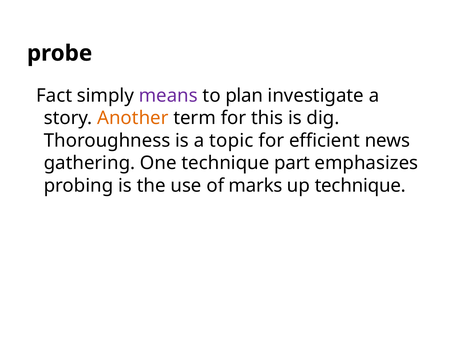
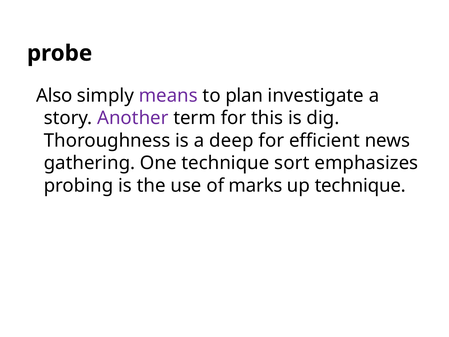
Fact: Fact -> Also (54, 96)
Another colour: orange -> purple (133, 118)
topic: topic -> deep (231, 140)
part: part -> sort (292, 163)
